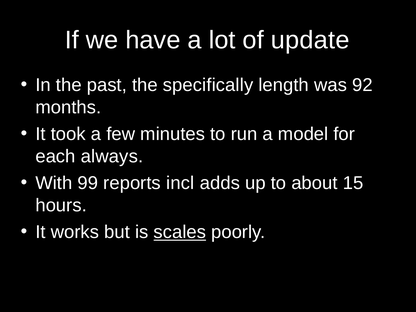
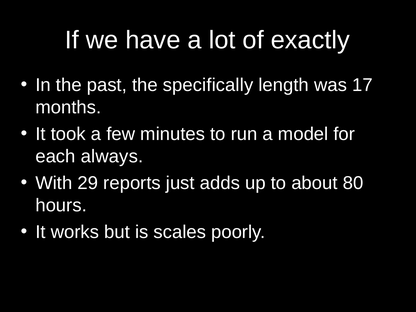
update: update -> exactly (310, 40)
92: 92 -> 17 (362, 85)
99: 99 -> 29 (88, 183)
incl: incl -> just (180, 183)
15: 15 -> 80 (353, 183)
scales underline: present -> none (180, 232)
